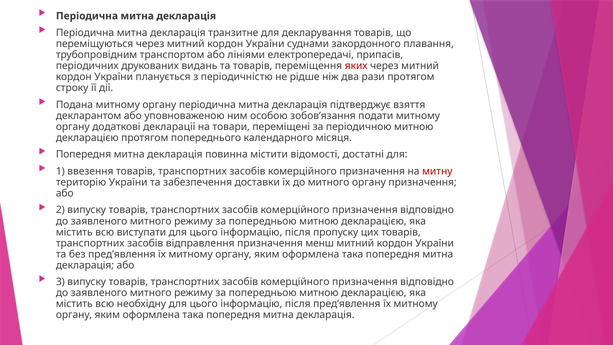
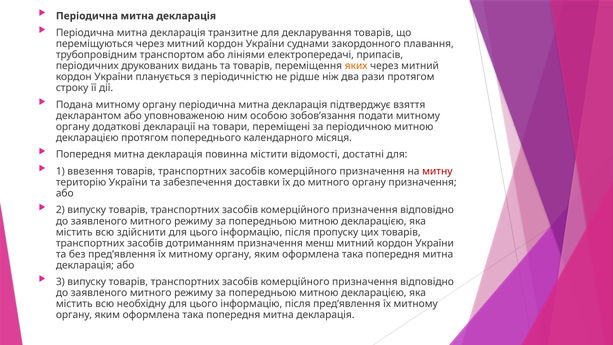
яких colour: red -> orange (356, 66)
виступати: виступати -> здійснити (141, 232)
відправлення: відправлення -> дотриманням (200, 243)
